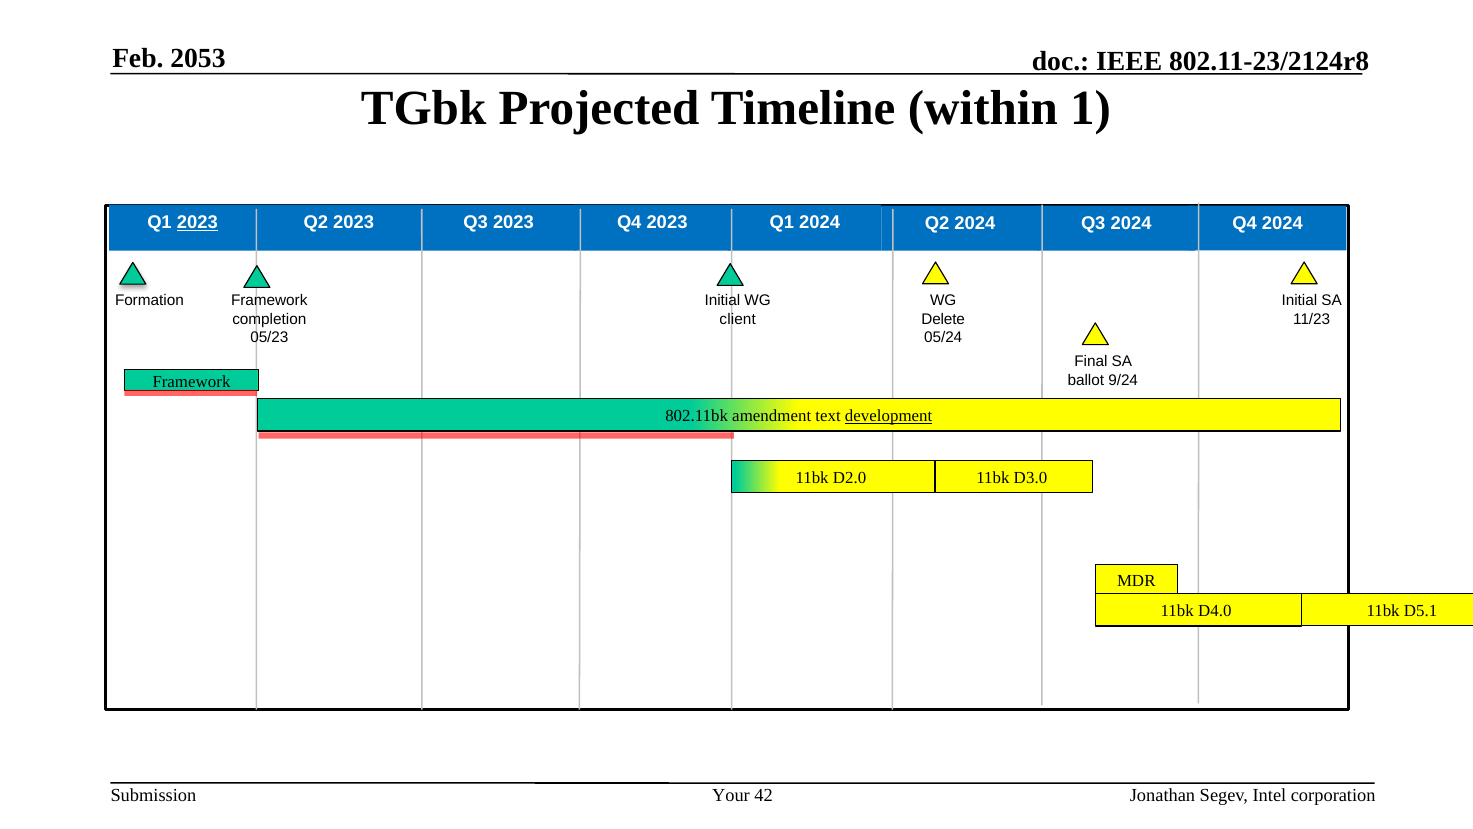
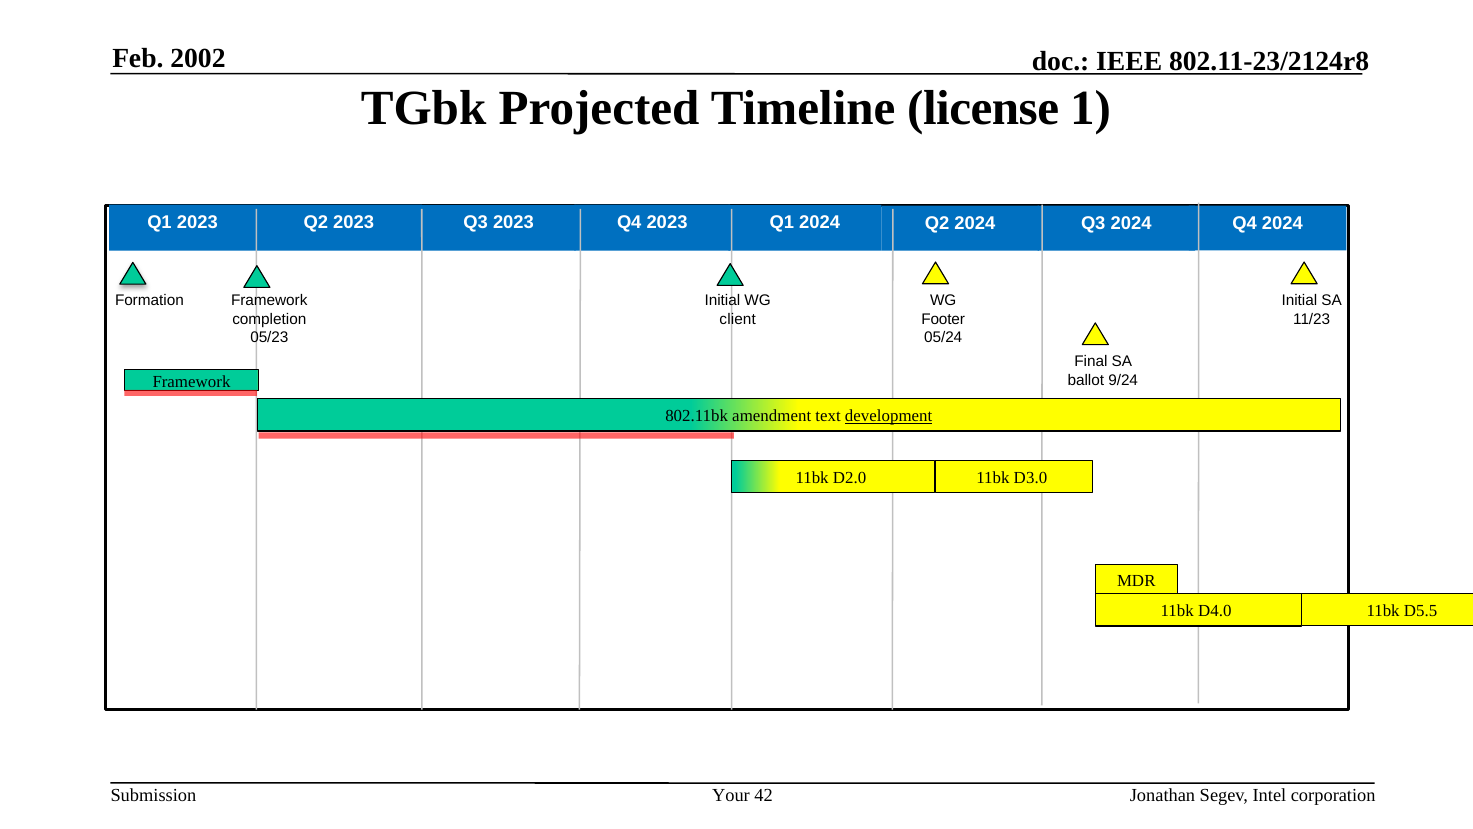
2053: 2053 -> 2002 (198, 59)
within: within -> license (983, 108)
2023 underline: present -> none (197, 222)
Delete: Delete -> Footer (943, 319)
D5.1: D5.1 -> D5.5 (1421, 611)
